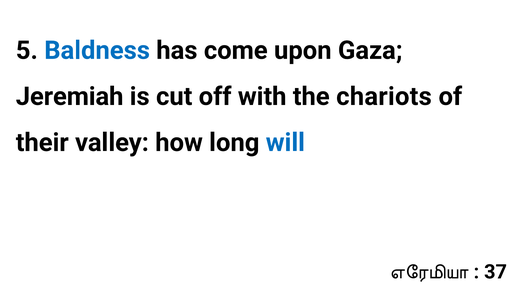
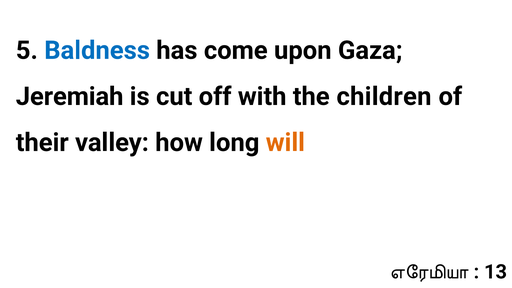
chariots: chariots -> children (384, 96)
will colour: blue -> orange (285, 143)
37: 37 -> 13 (496, 272)
